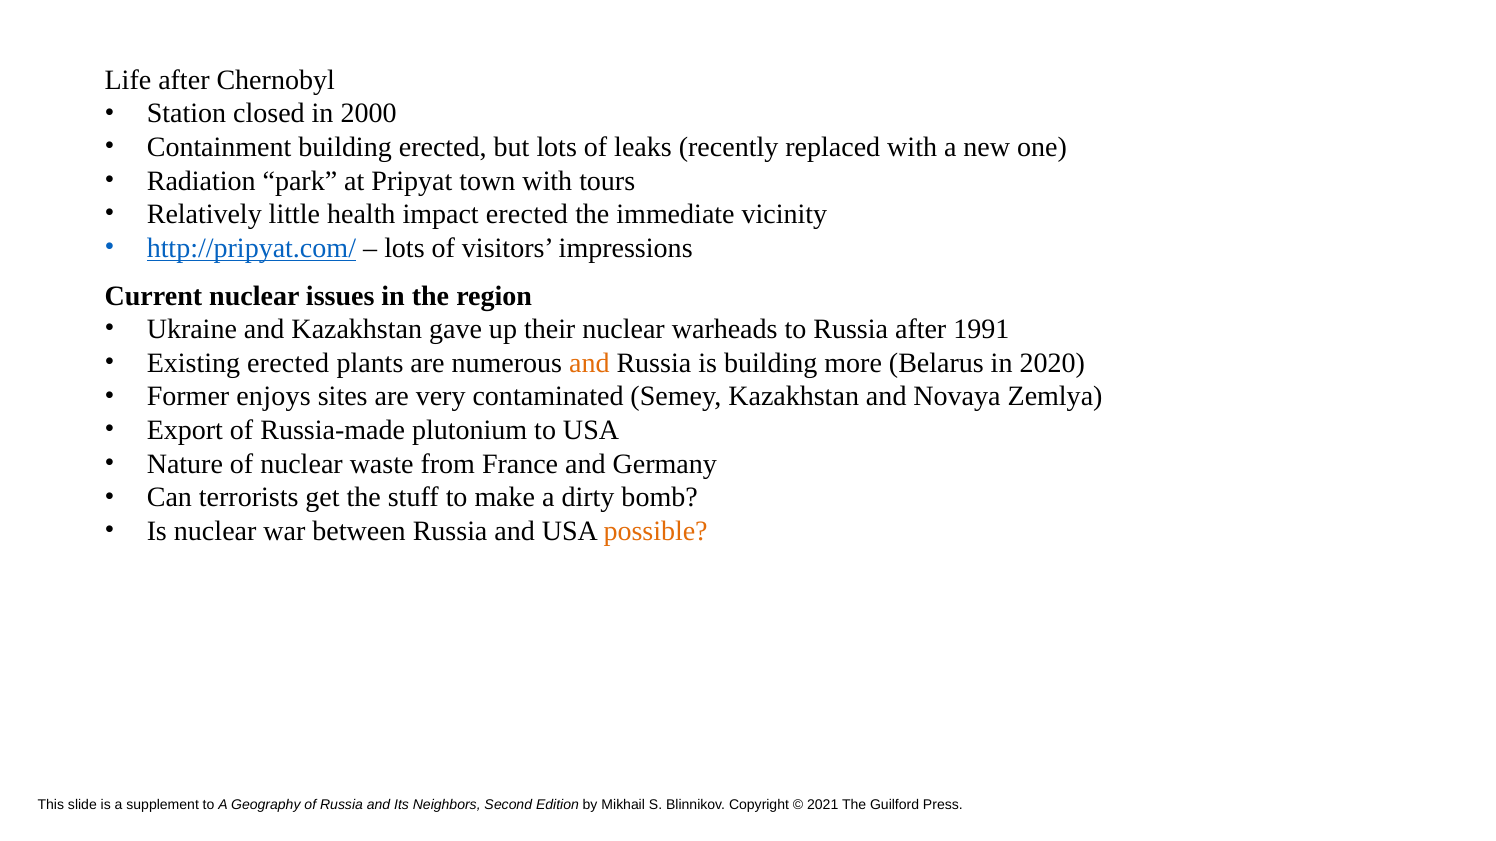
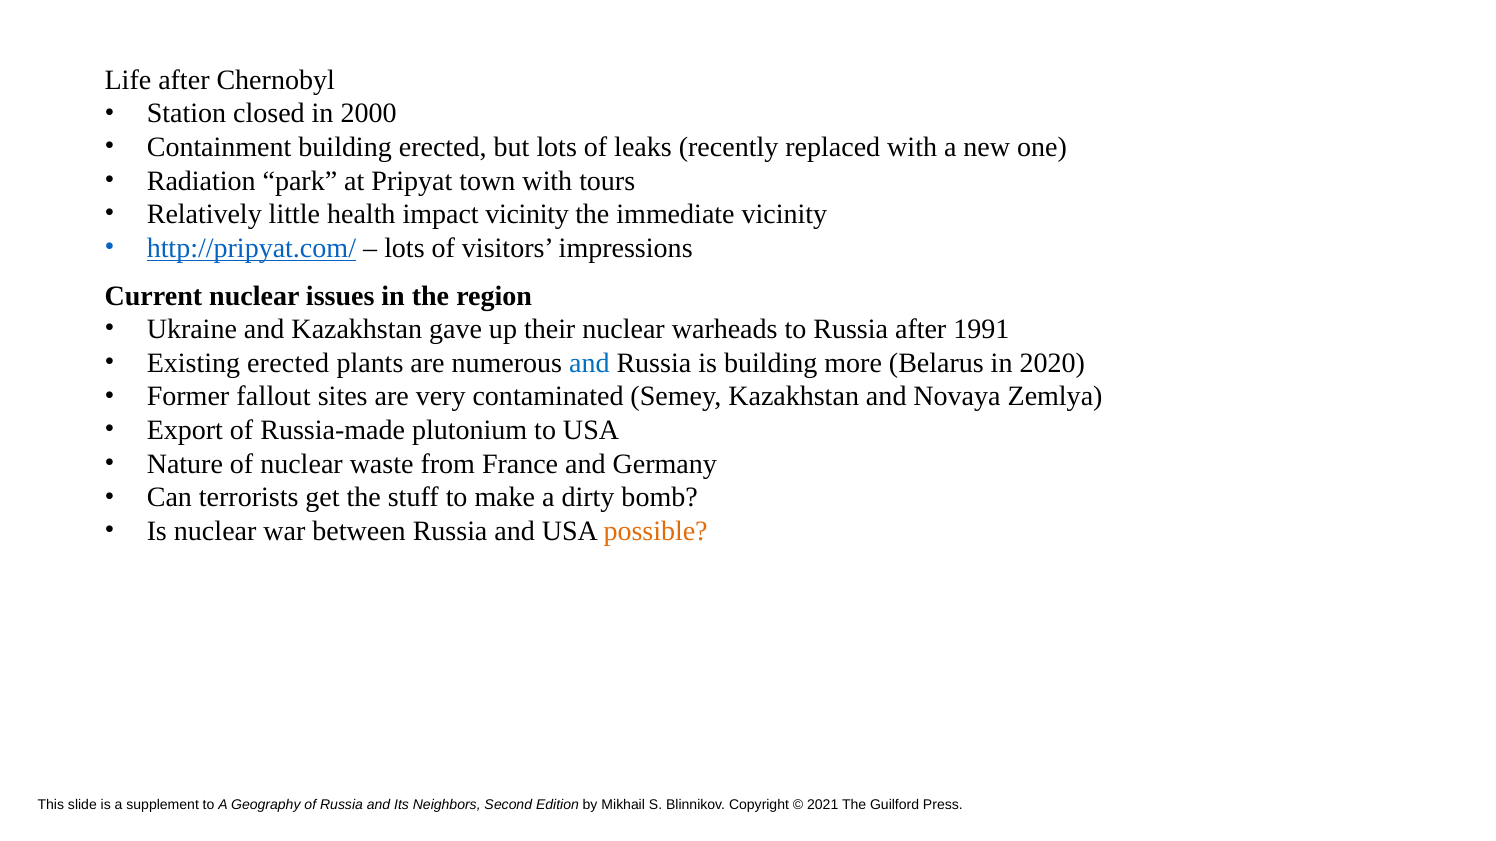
impact erected: erected -> vicinity (527, 215)
and colour: orange -> blue (589, 363)
enjoys: enjoys -> fallout (274, 397)
